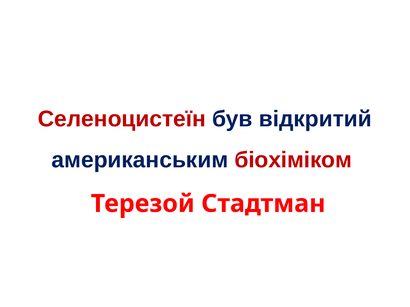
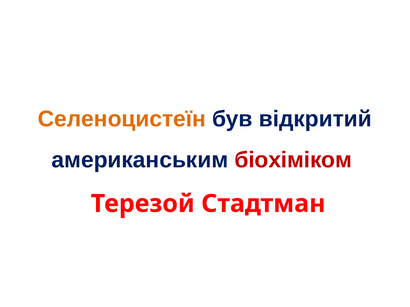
Селеноцистеїн colour: red -> orange (122, 119)
